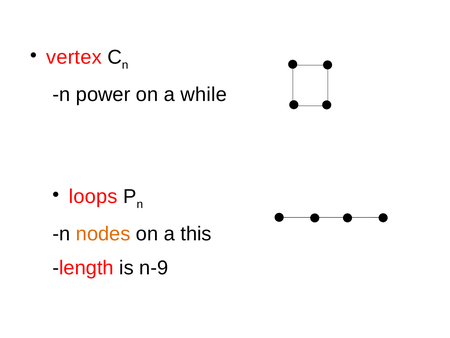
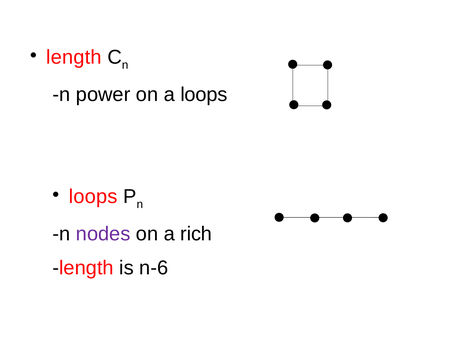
vertex: vertex -> length (74, 57)
a while: while -> loops (204, 94)
nodes colour: orange -> purple (103, 234)
this: this -> rich (196, 234)
n-9: n-9 -> n-6 (154, 268)
